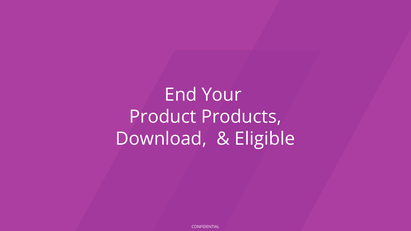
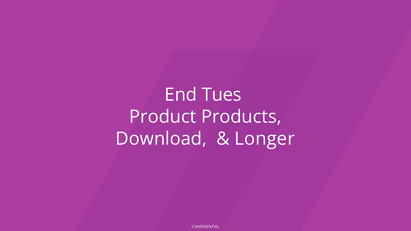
Your: Your -> Tues (222, 95)
Eligible: Eligible -> Longer (265, 139)
